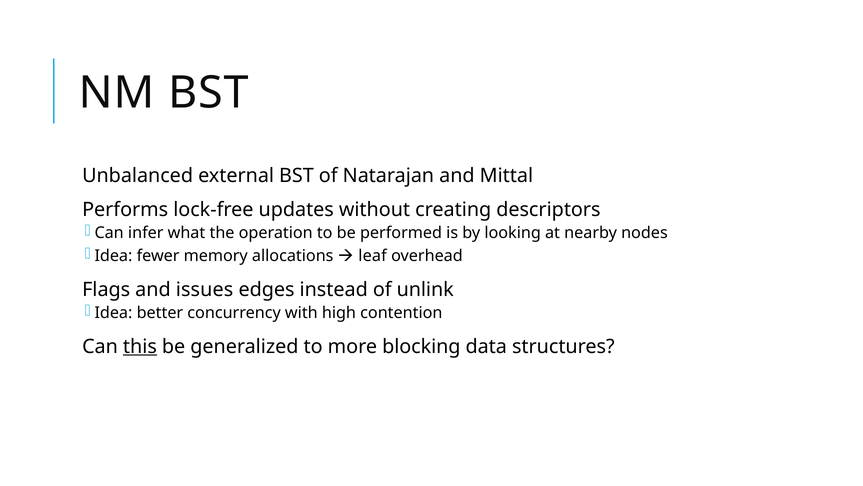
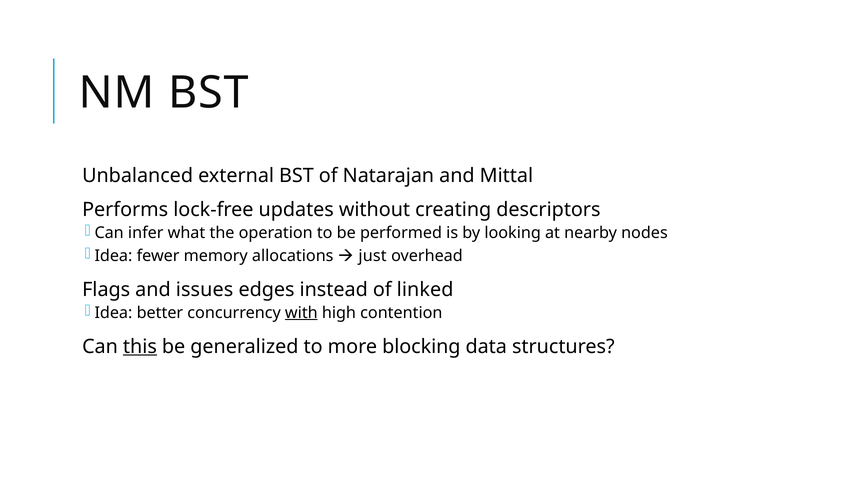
leaf: leaf -> just (373, 255)
unlink: unlink -> linked (425, 289)
with underline: none -> present (301, 312)
